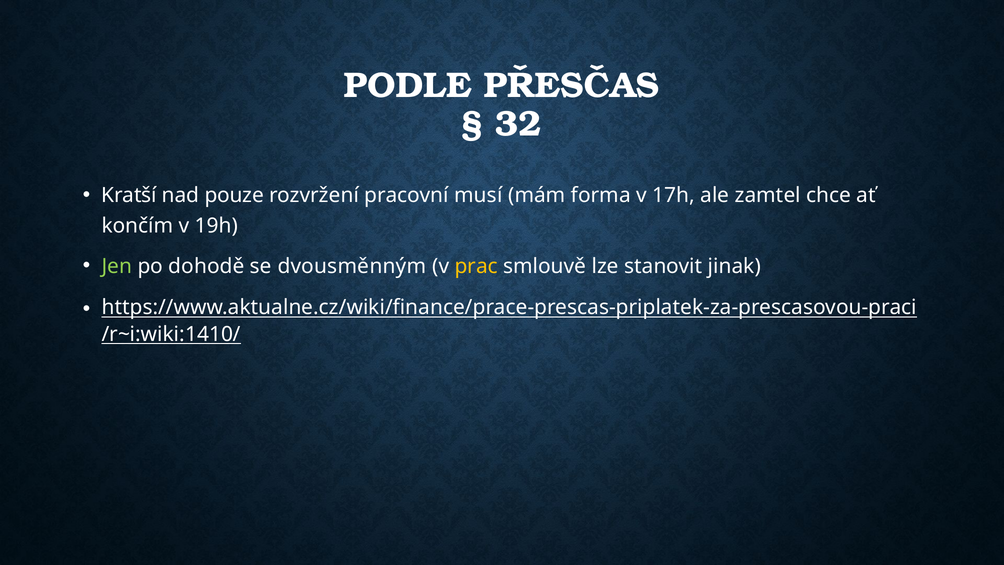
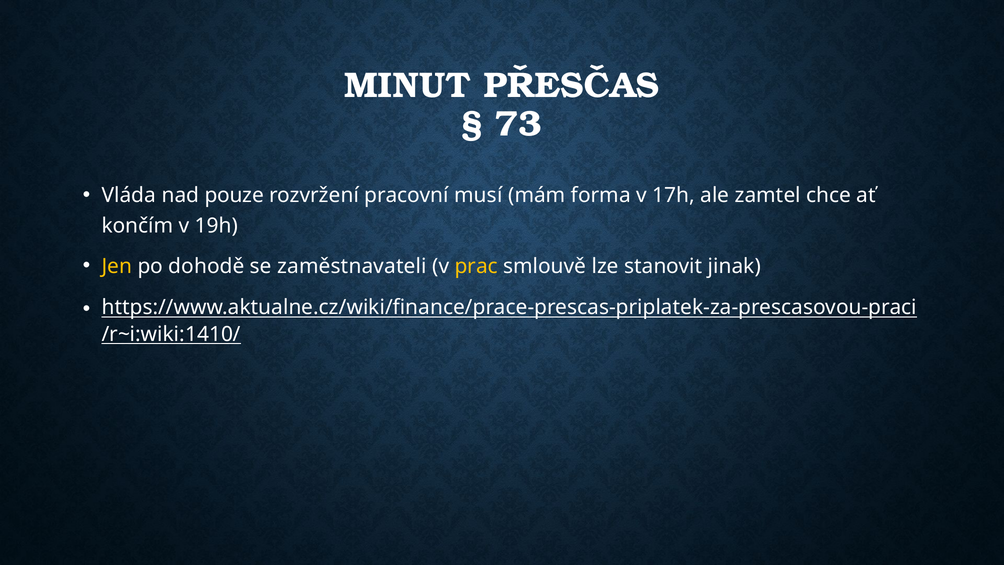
PODLE: PODLE -> MINUT (407, 85)
32: 32 -> 73 (518, 124)
Kratší: Kratší -> Vláda (129, 195)
Jen colour: light green -> yellow (117, 266)
dvousměnným: dvousměnným -> zaměstnavateli (352, 266)
